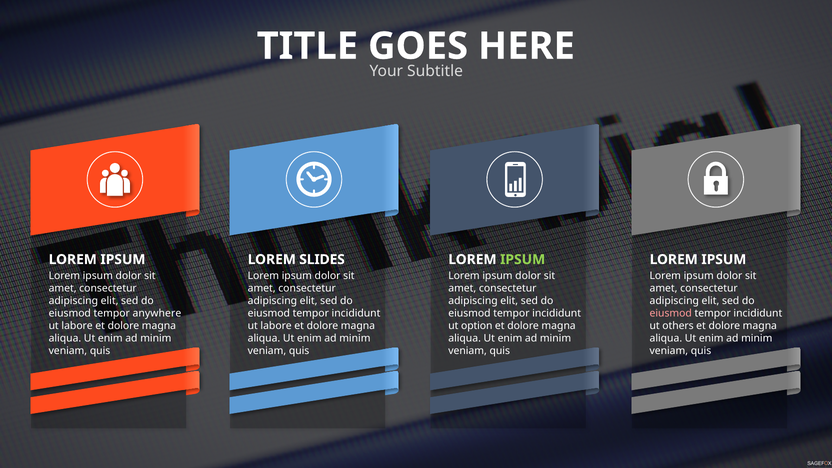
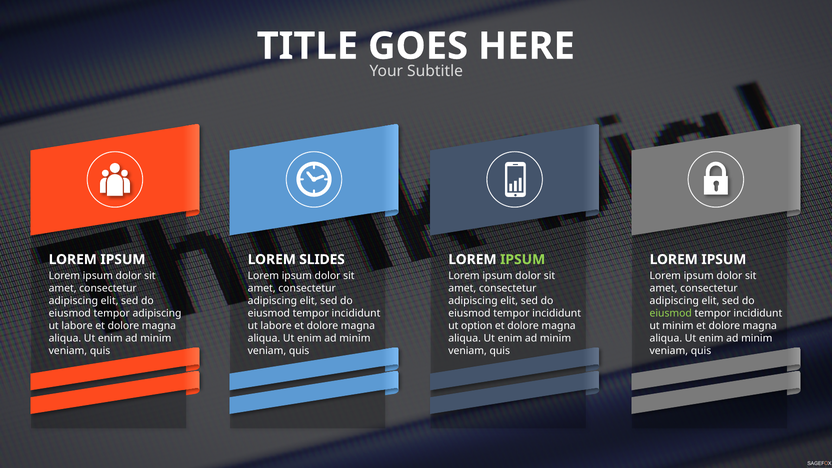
tempor anywhere: anywhere -> adipiscing (157, 313)
eiusmod colour: pink -> light green (671, 313)
ut others: others -> minim (678, 326)
